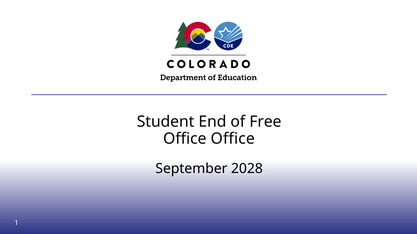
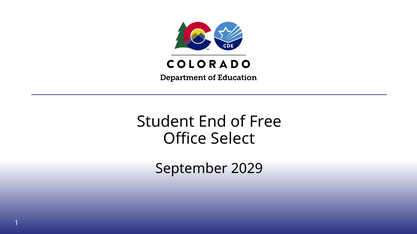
Office Office: Office -> Select (233, 139)
2028: 2028 -> 2029 (247, 169)
